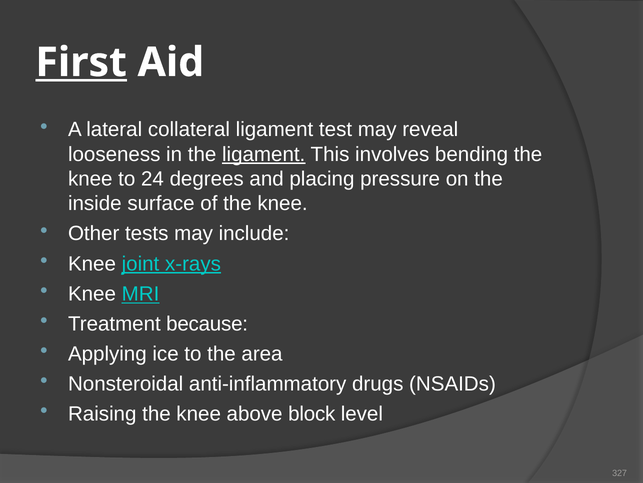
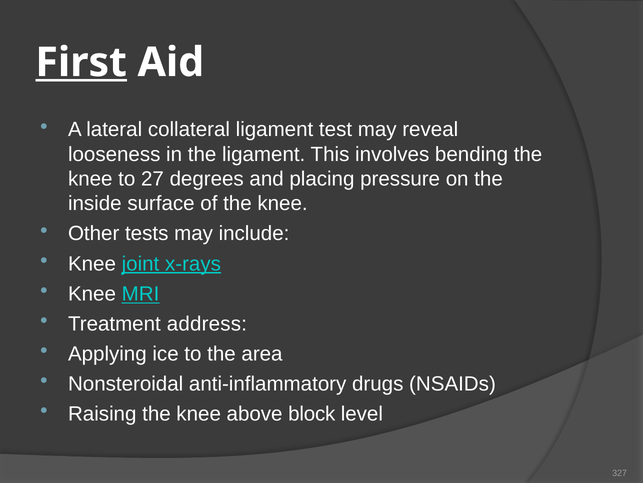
ligament underline: present -> none (264, 154)
24: 24 -> 27 (152, 179)
because: because -> address (207, 323)
